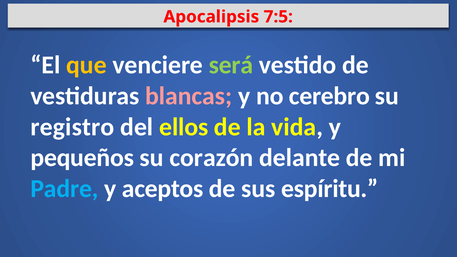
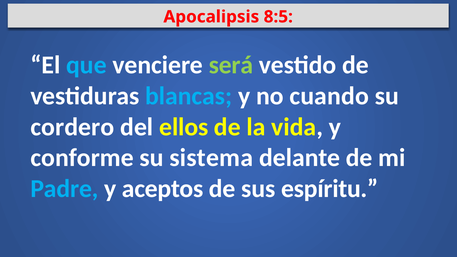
7:5: 7:5 -> 8:5 (278, 17)
que colour: yellow -> light blue (86, 65)
blancas colour: pink -> light blue (189, 96)
cerebro: cerebro -> cuando (329, 96)
registro: registro -> cordero (72, 127)
pequeños: pequeños -> conforme (82, 158)
corazón: corazón -> sistema (211, 158)
